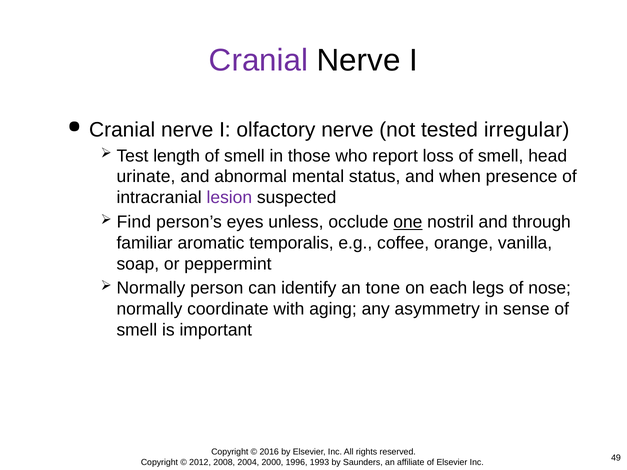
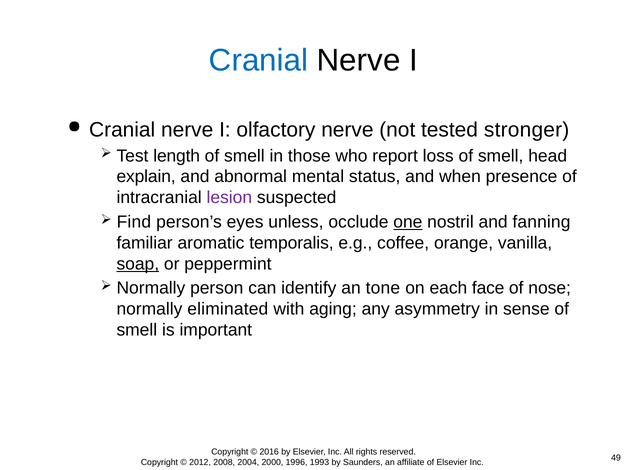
Cranial colour: purple -> blue (259, 60)
irregular: irregular -> stronger (527, 130)
urinate: urinate -> explain (146, 177)
through: through -> fanning (541, 222)
soap underline: none -> present (138, 264)
legs: legs -> face (488, 288)
coordinate: coordinate -> eliminated (228, 309)
